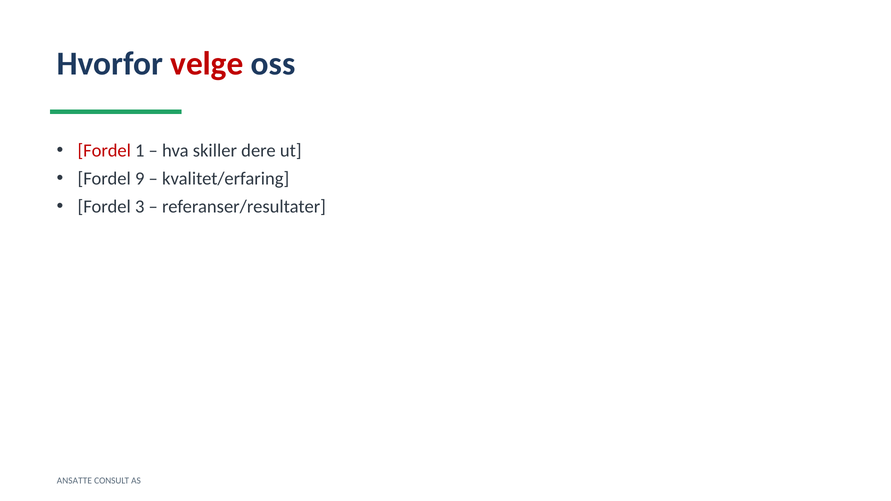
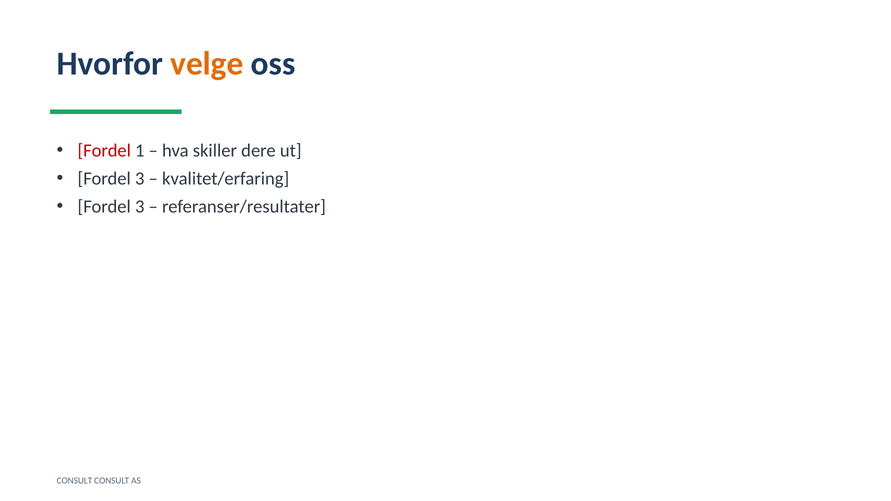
velge colour: red -> orange (207, 64)
9: 9 -> 3 (140, 179)
ANSATTE: ANSATTE -> CONSULT (74, 481)
